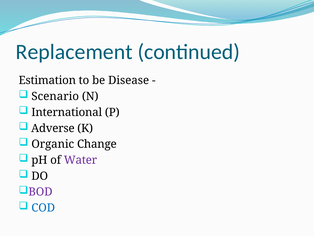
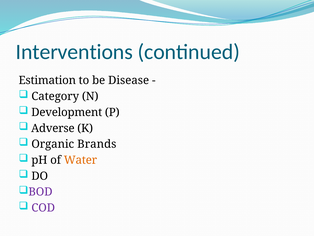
Replacement: Replacement -> Interventions (74, 52)
Scenario: Scenario -> Category (55, 96)
International: International -> Development (67, 112)
Change: Change -> Brands (97, 144)
Water colour: purple -> orange (80, 160)
COD colour: blue -> purple (43, 207)
